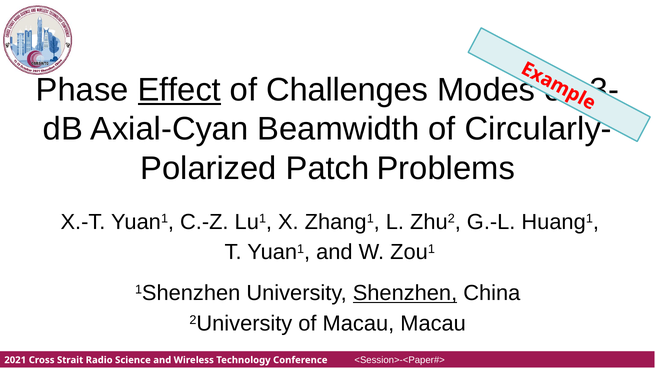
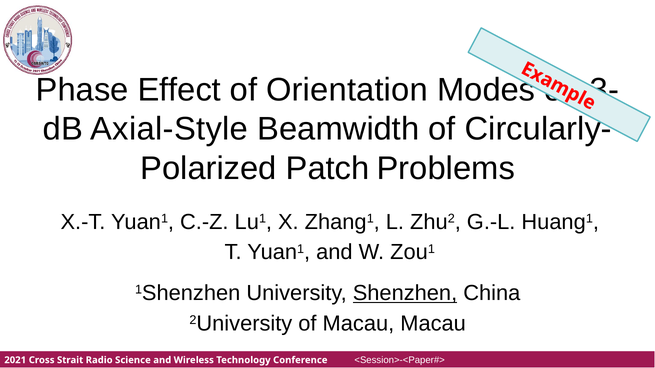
Effect underline: present -> none (179, 90)
Challenges: Challenges -> Orientation (347, 90)
Axial-Cyan: Axial-Cyan -> Axial-Style (169, 129)
